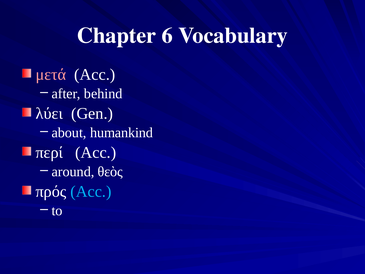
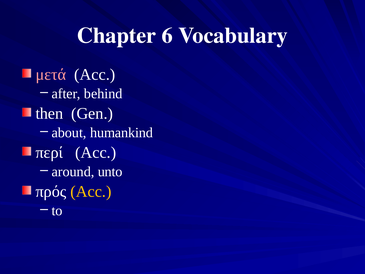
λύει: λύει -> then (49, 113)
θεὸς: θεὸς -> unto (110, 172)
Acc colour: light blue -> yellow (91, 191)
